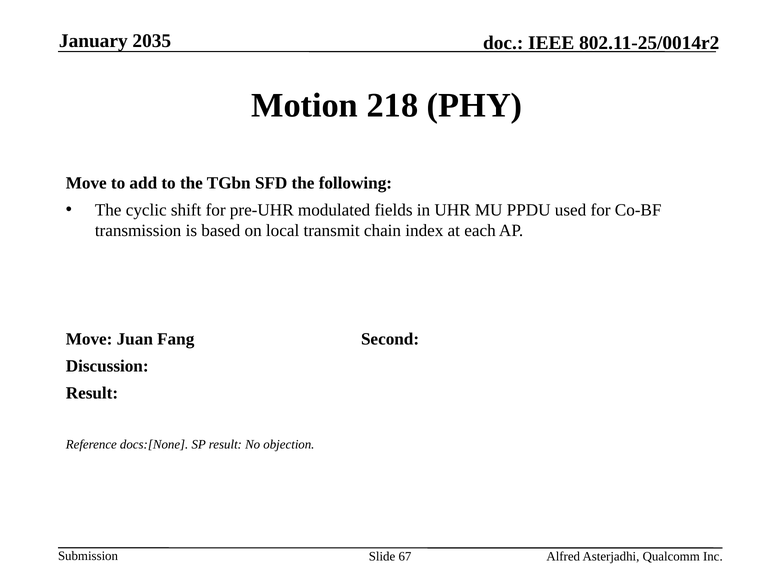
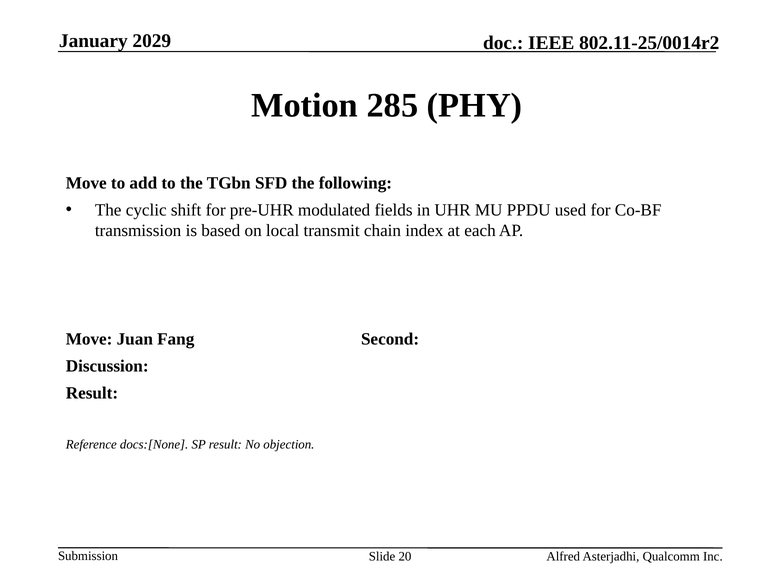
2035: 2035 -> 2029 (152, 41)
218: 218 -> 285 (392, 106)
67: 67 -> 20 (405, 557)
